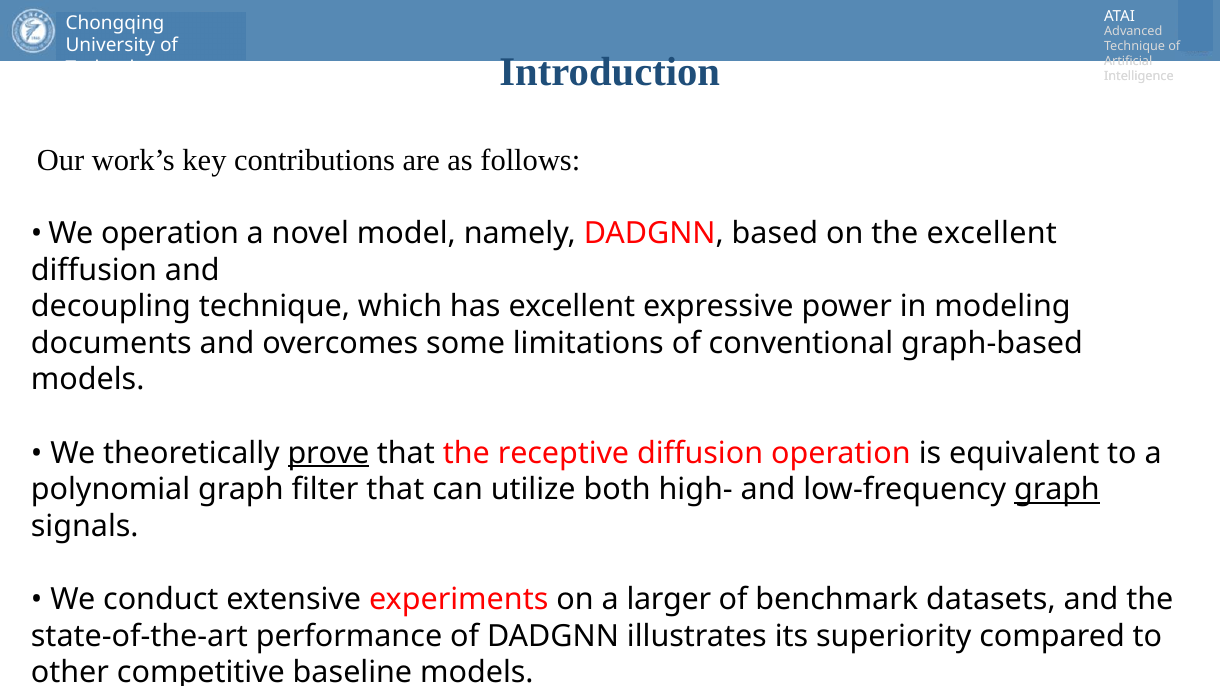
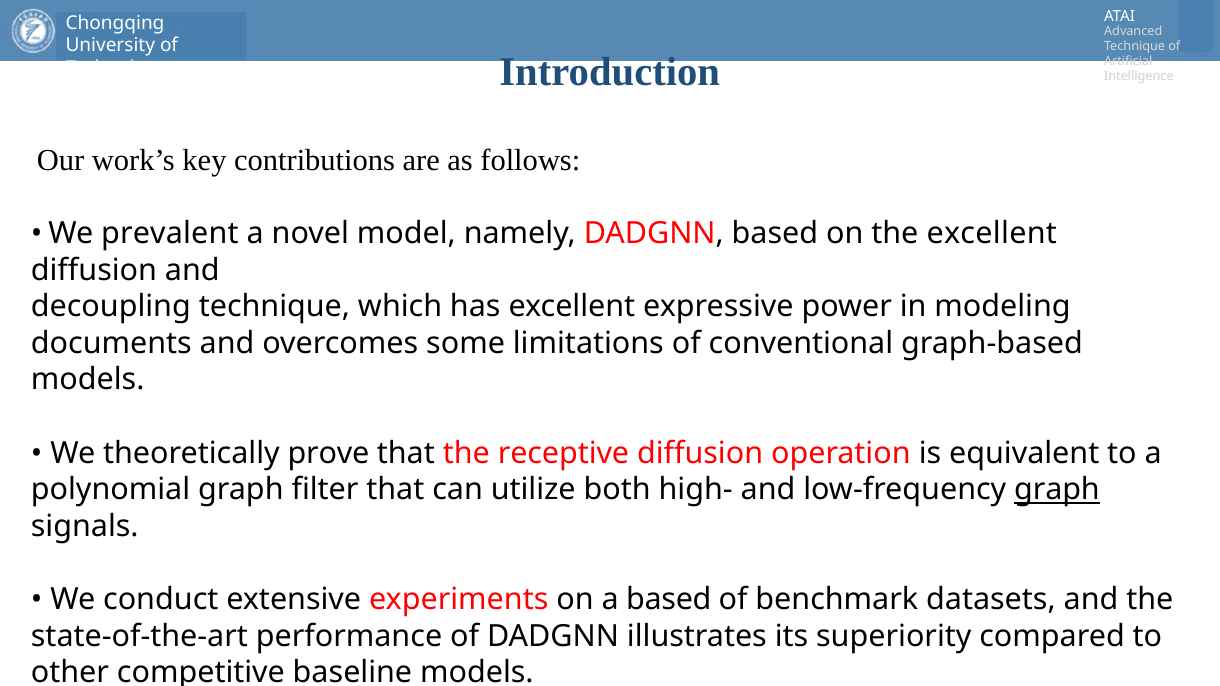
We operation: operation -> prevalent (170, 234)
prove underline: present -> none (328, 453)
a larger: larger -> based (669, 600)
